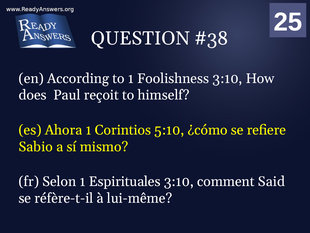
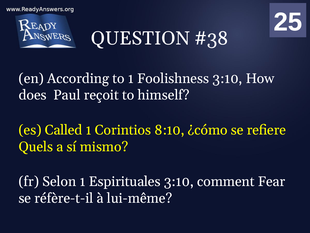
Ahora: Ahora -> Called (64, 130)
5:10: 5:10 -> 8:10 (169, 130)
Sabio: Sabio -> Quels (36, 146)
Said: Said -> Fear (272, 181)
